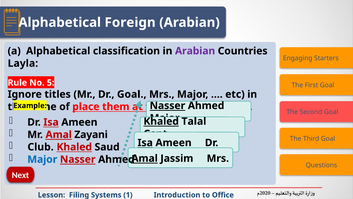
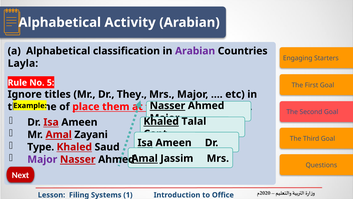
Foreign: Foreign -> Activity (130, 22)
Dr Goal: Goal -> They (132, 94)
Club: Club -> Type (41, 147)
Major colour: blue -> purple (42, 159)
